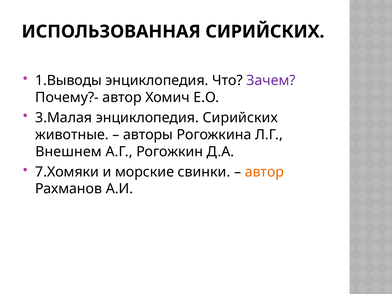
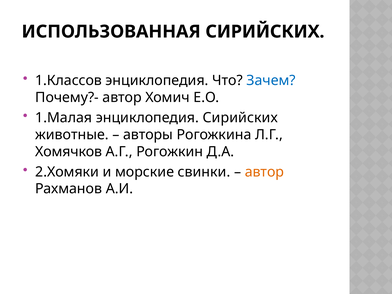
1.Выводы: 1.Выводы -> 1.Классов (69, 80)
Зачем colour: purple -> blue (271, 80)
3.Малая: 3.Малая -> 1.Малая (64, 118)
Внешнем: Внешнем -> Хомячков (69, 152)
7.Хомяки: 7.Хомяки -> 2.Хомяки (67, 172)
